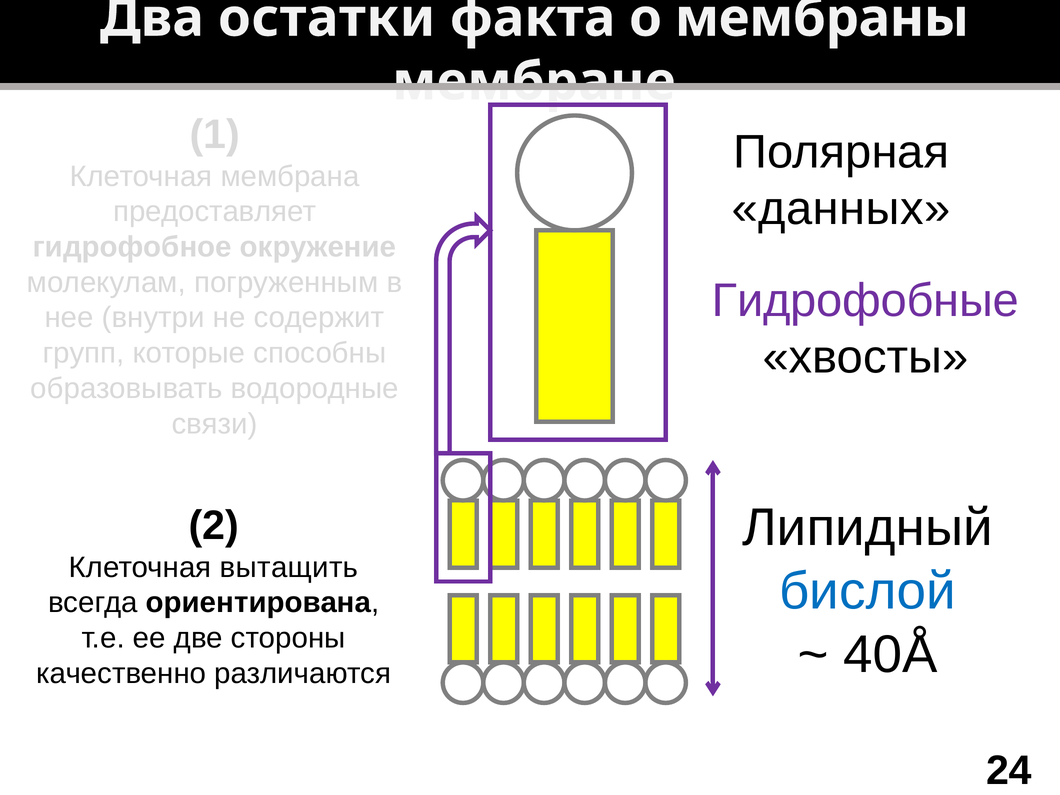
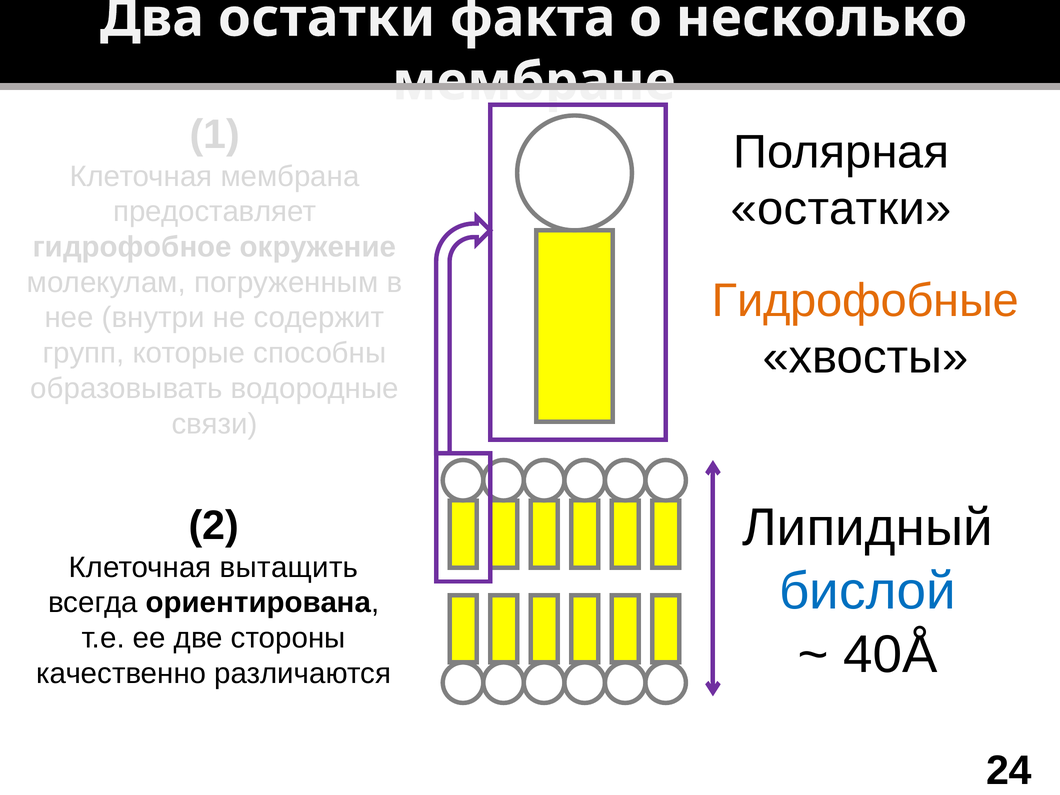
мембраны: мембраны -> несколько (822, 18)
данных: данных -> остатки (841, 209)
Гидрофобные colour: purple -> orange (865, 301)
